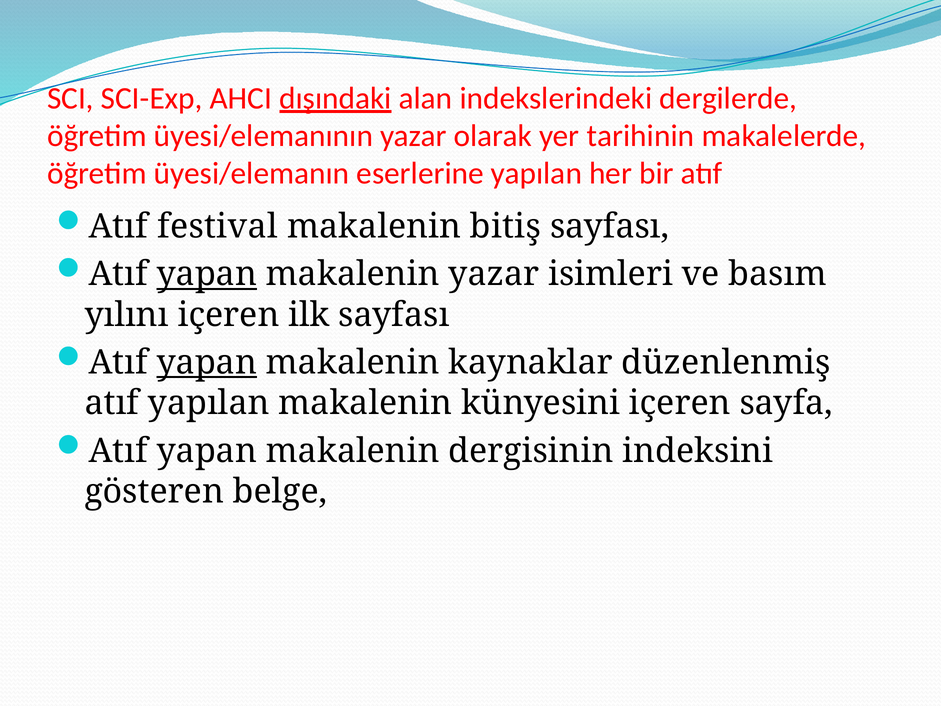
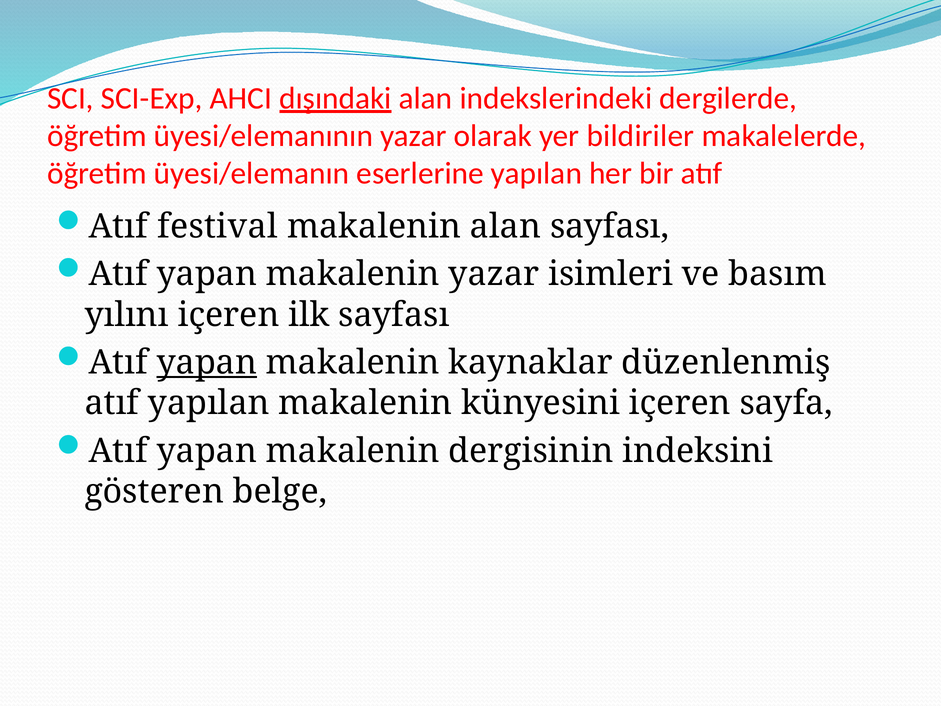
tarihinin: tarihinin -> bildiriler (640, 136)
makalenin bitiş: bitiş -> alan (505, 227)
yapan underline: present -> none (207, 274)
